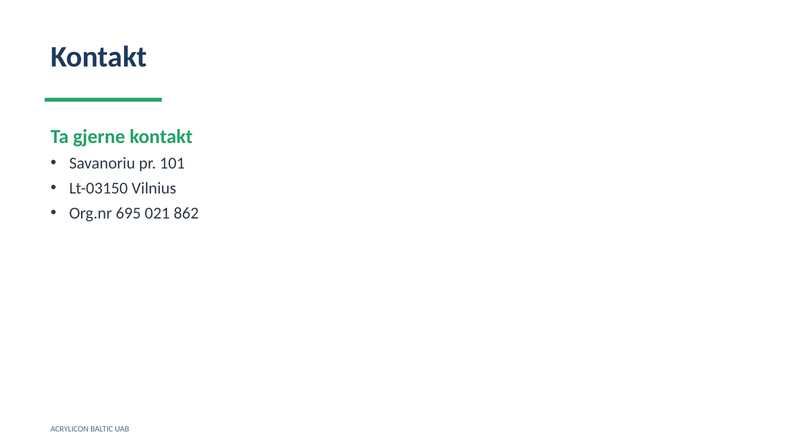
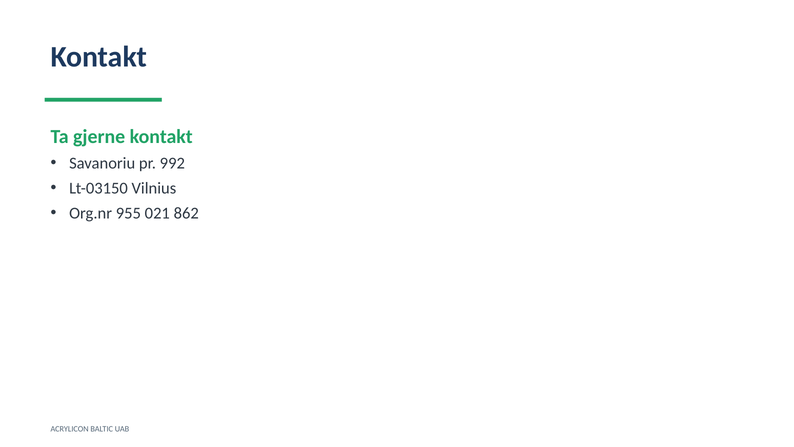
101: 101 -> 992 (172, 163)
695: 695 -> 955 (128, 213)
